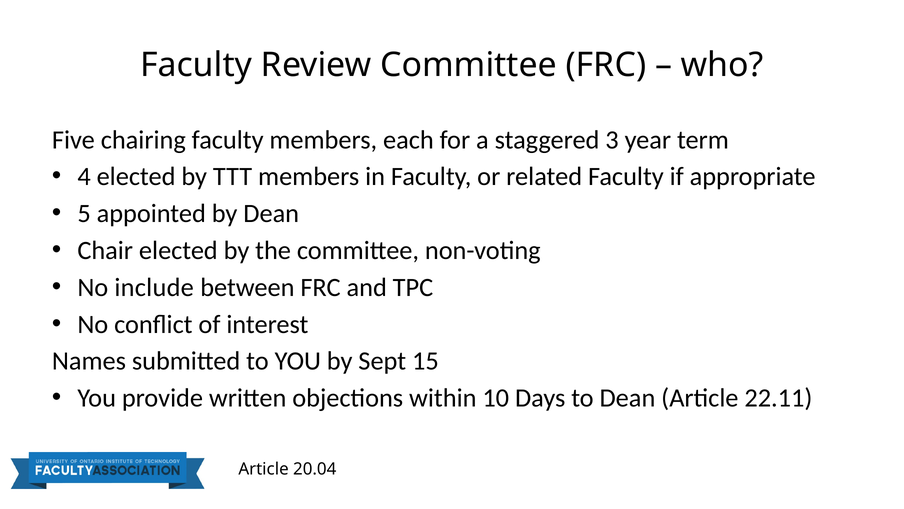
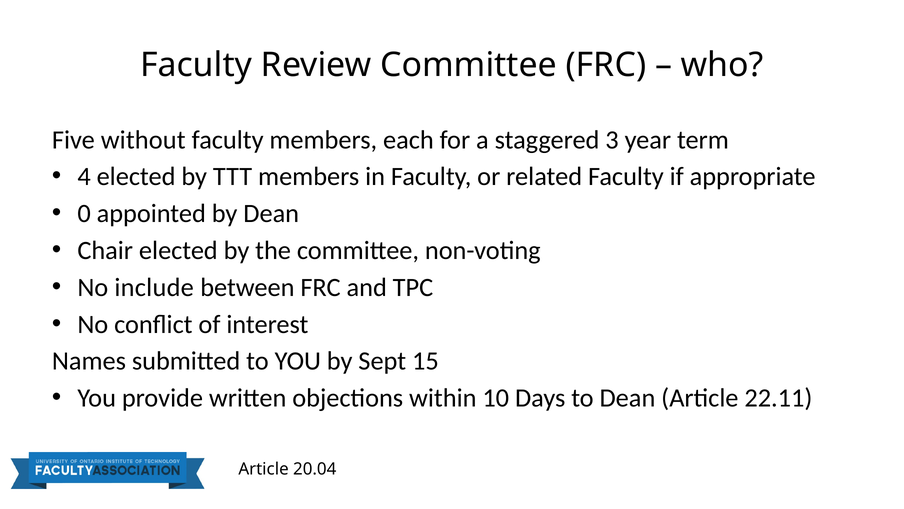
chairing: chairing -> without (143, 140)
5: 5 -> 0 (84, 213)
